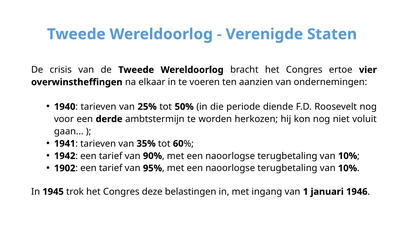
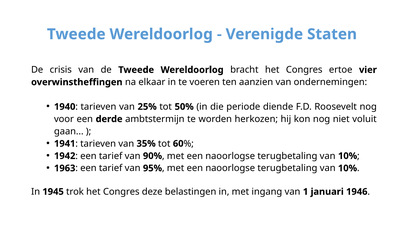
1902: 1902 -> 1963 (65, 169)
